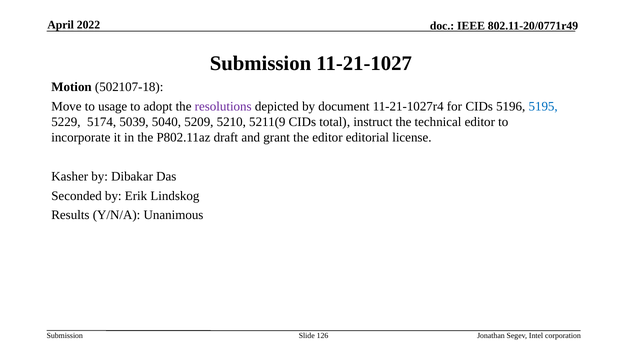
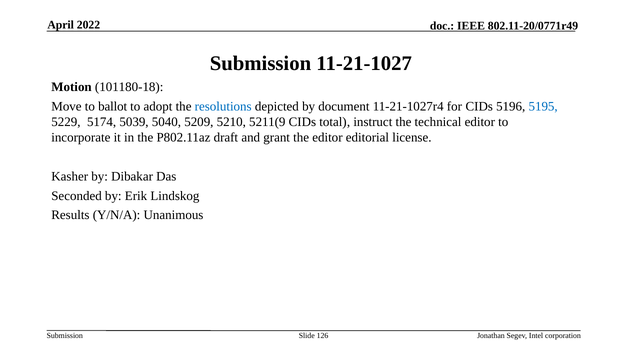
502107-18: 502107-18 -> 101180-18 (129, 87)
usage: usage -> ballot (113, 106)
resolutions colour: purple -> blue (223, 106)
